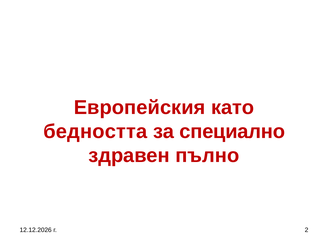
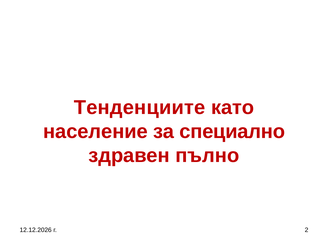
Европейския: Европейския -> Тенденциите (140, 107)
бедността: бедността -> население (95, 131)
